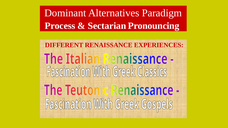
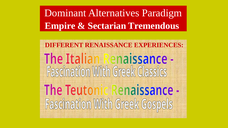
Process: Process -> Empire (60, 26)
Pronouncing: Pronouncing -> Tremendous (154, 26)
